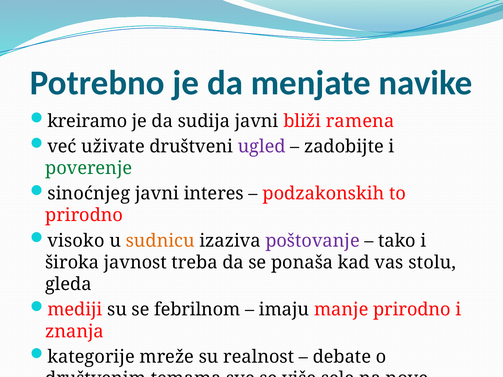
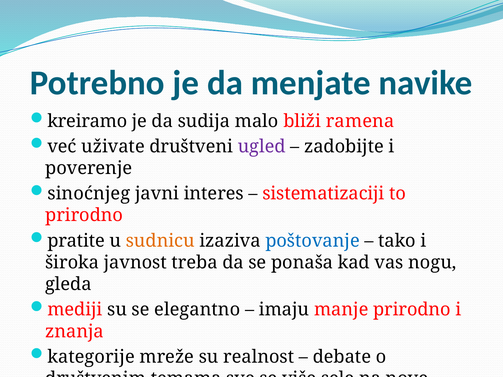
sudija javni: javni -> malo (257, 121)
poverenje colour: green -> black (89, 168)
podzakonskih: podzakonskih -> sistematizaciji (323, 194)
visoko: visoko -> pratite (76, 241)
poštovanje colour: purple -> blue (313, 241)
stolu: stolu -> nogu (432, 263)
febrilnom: febrilnom -> elegantno (197, 310)
